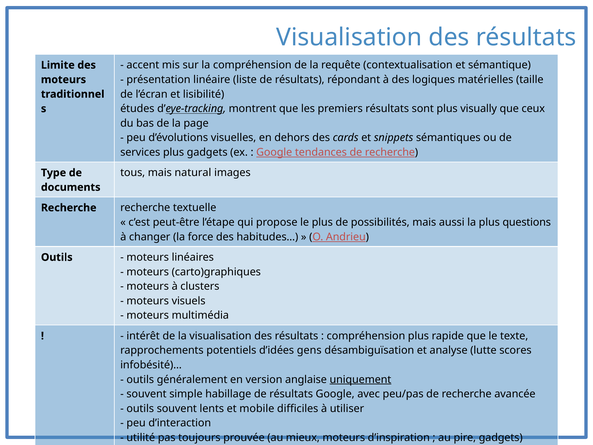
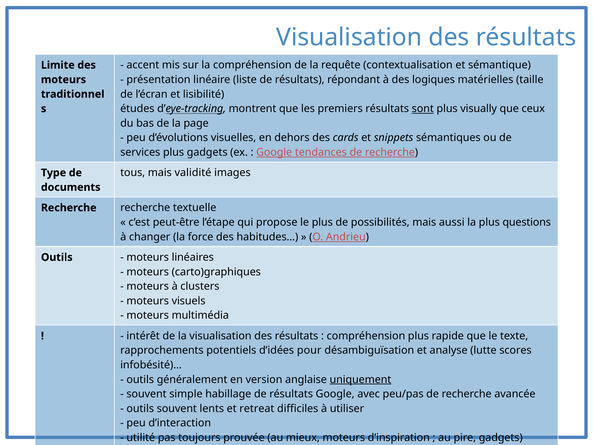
sont underline: none -> present (423, 109)
natural: natural -> validité (193, 173)
d’idées gens: gens -> pour (309, 350)
mobile: mobile -> retreat (257, 408)
